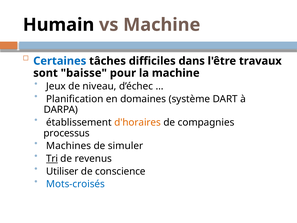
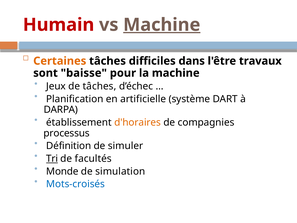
Humain colour: black -> red (59, 25)
Machine underline: none -> present (162, 25)
Certaines colour: blue -> orange (60, 61)
de niveau: niveau -> tâches (99, 86)
domaines: domaines -> artificielle (143, 99)
Machines: Machines -> Définition (69, 146)
revenus: revenus -> facultés (93, 158)
Utiliser: Utiliser -> Monde (62, 171)
conscience: conscience -> simulation (120, 171)
